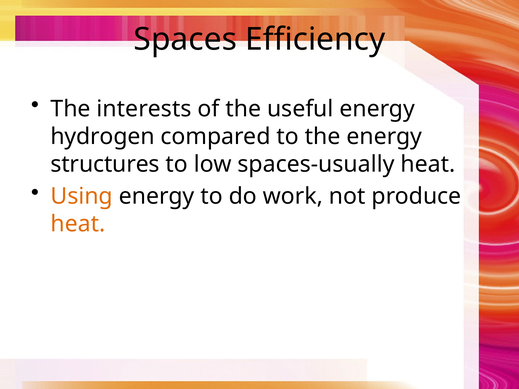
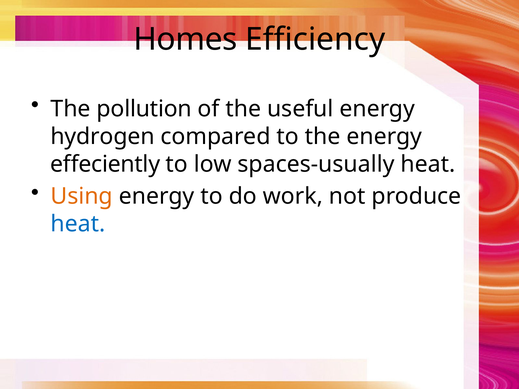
Spaces: Spaces -> Homes (185, 39)
interests: interests -> pollution (144, 109)
structures: structures -> effeciently (105, 164)
heat colour: orange -> blue (78, 224)
